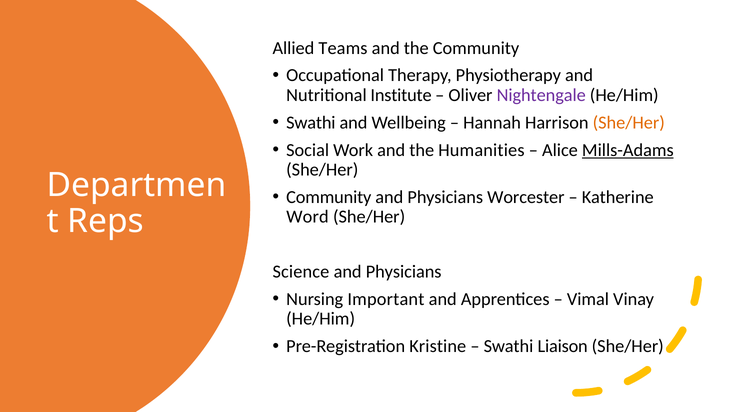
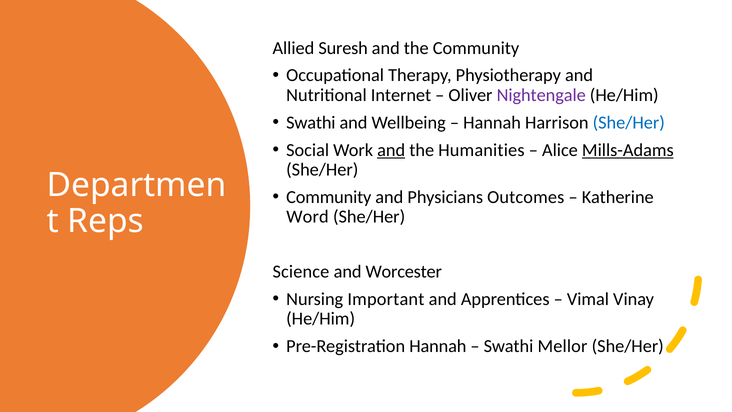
Teams: Teams -> Suresh (343, 48)
Institute: Institute -> Internet (401, 95)
She/Her colour: orange -> blue (629, 123)
and underline: none -> present (391, 150)
Worcester: Worcester -> Outcomes (526, 197)
Physicians: Physicians -> Worcester (404, 272)
Pre-Registration Kristine: Kristine -> Hannah (438, 346)
Liaison: Liaison -> Mellor (562, 346)
